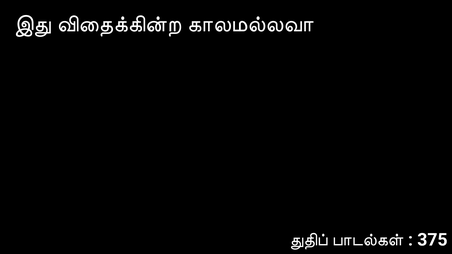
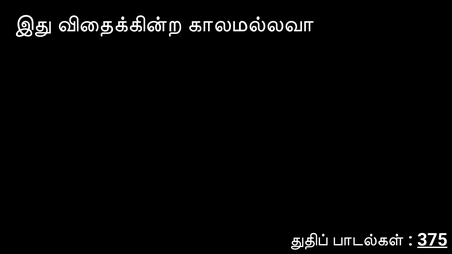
375 underline: none -> present (432, 240)
